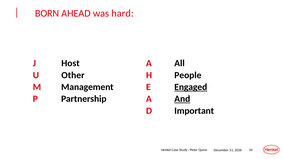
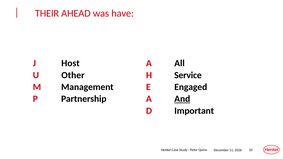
BORN: BORN -> THEIR (47, 13)
hard: hard -> have (123, 13)
People: People -> Service (188, 75)
Engaged underline: present -> none (191, 87)
